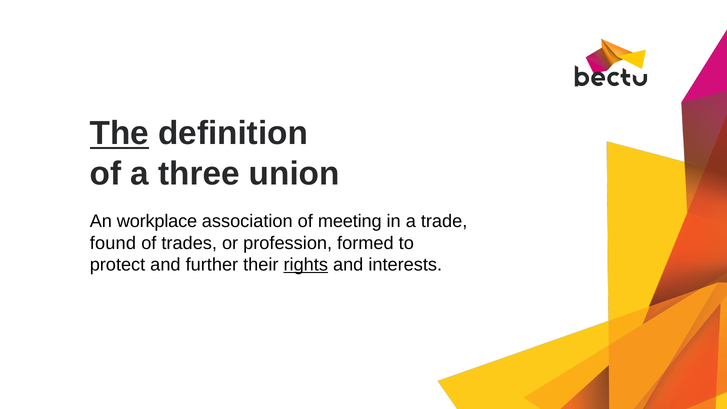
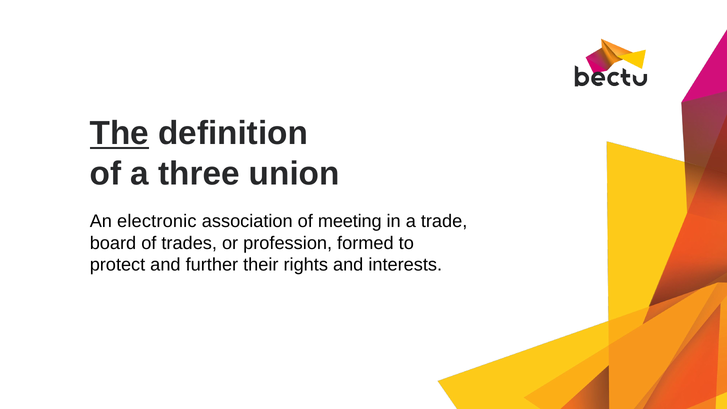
workplace: workplace -> electronic (157, 221)
found: found -> board (113, 243)
rights underline: present -> none (306, 265)
